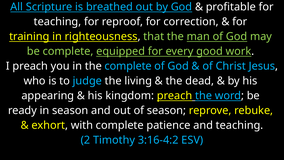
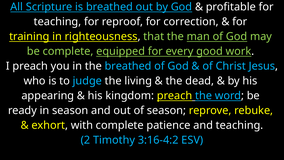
the complete: complete -> breathed (128, 66)
